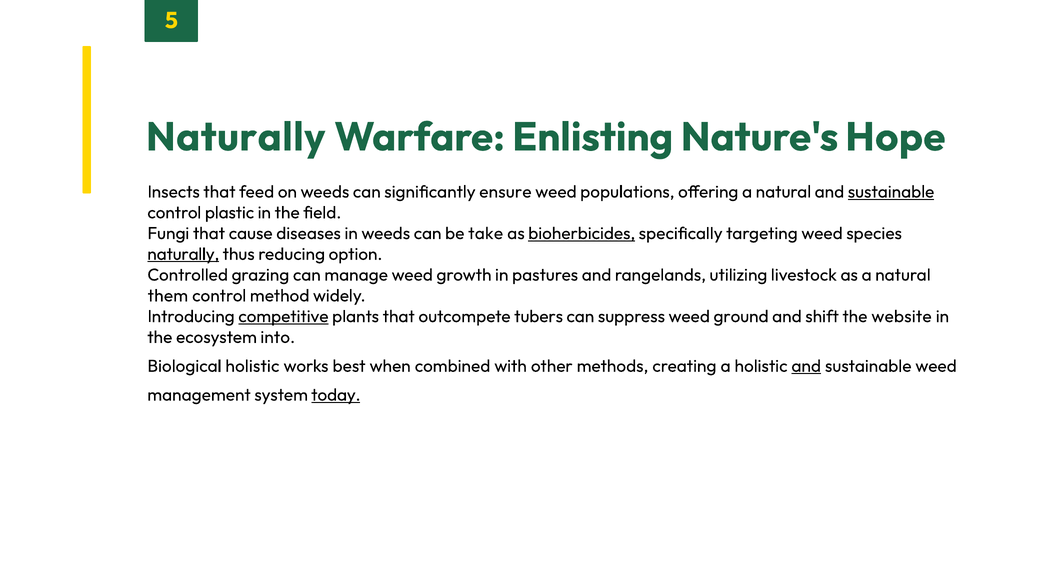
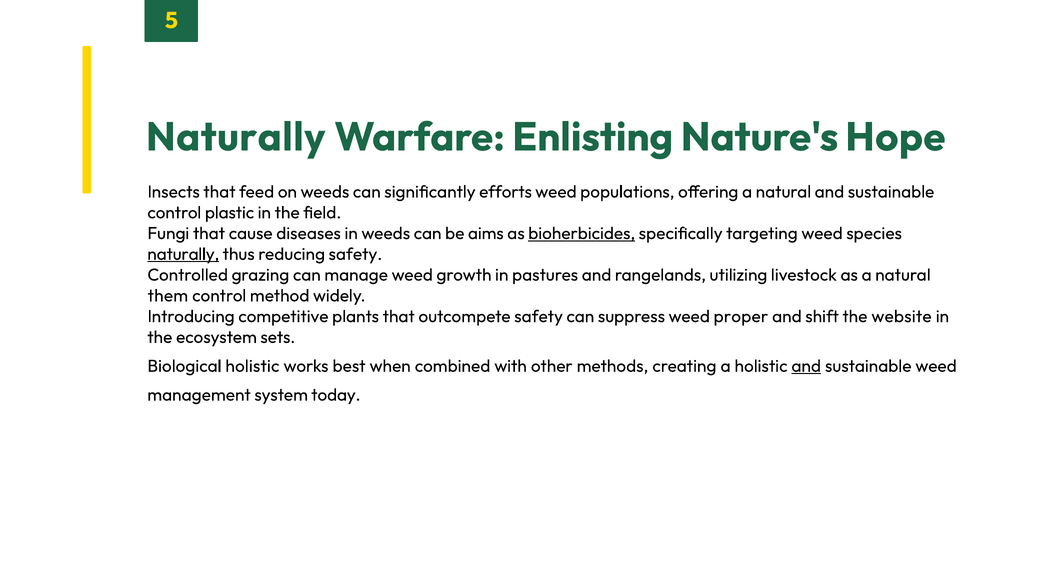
ensure: ensure -> efforts (506, 192)
sustainable underline: present -> none (891, 192)
take: take -> aims (486, 234)
reducing option: option -> safety (355, 254)
competitive underline: present -> none (283, 317)
outcompete tubers: tubers -> safety (539, 317)
ground: ground -> proper (741, 317)
into: into -> sets (278, 337)
today underline: present -> none (336, 395)
